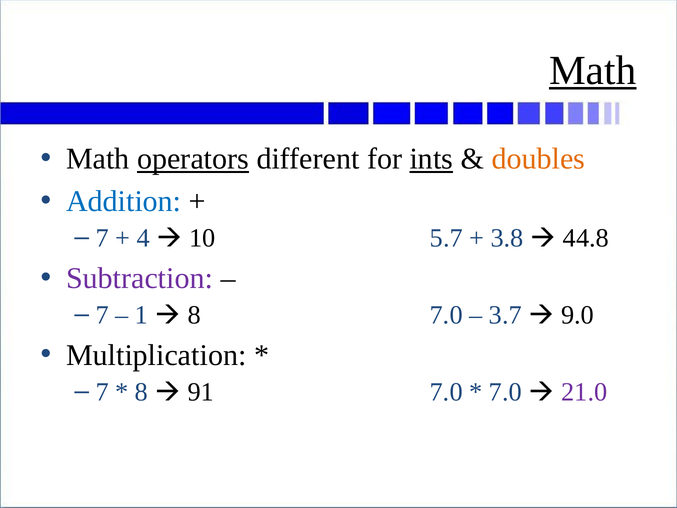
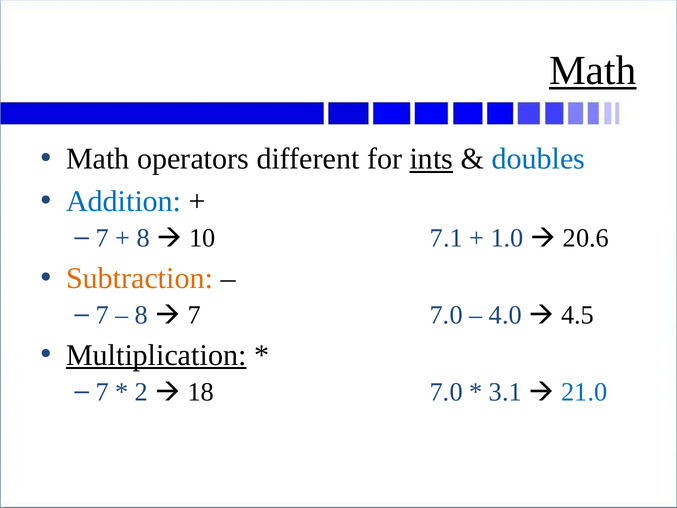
operators underline: present -> none (193, 159)
doubles colour: orange -> blue (538, 159)
4: 4 -> 8 (143, 238)
5.7: 5.7 -> 7.1 (446, 238)
3.8: 3.8 -> 1.0 (507, 238)
44.8: 44.8 -> 20.6 (586, 238)
Subtraction colour: purple -> orange (139, 278)
1: 1 -> 8 (142, 315)
8: 8 -> 7 (194, 315)
3.7: 3.7 -> 4.0 (505, 315)
9.0: 9.0 -> 4.5 (578, 315)
Multiplication underline: none -> present (156, 355)
8: 8 -> 2 (142, 392)
91: 91 -> 18 (201, 392)
7.0: 7.0 -> 3.1 (505, 392)
21.0 colour: purple -> blue (584, 392)
